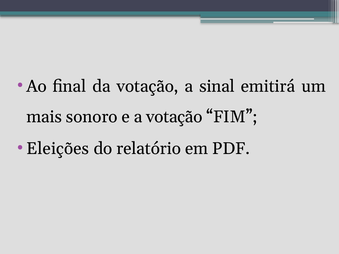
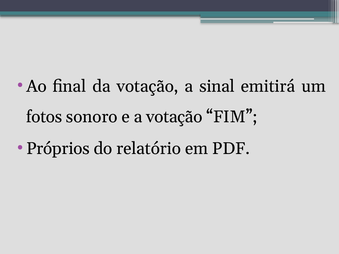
mais: mais -> fotos (44, 117)
Eleições: Eleições -> Próprios (58, 149)
